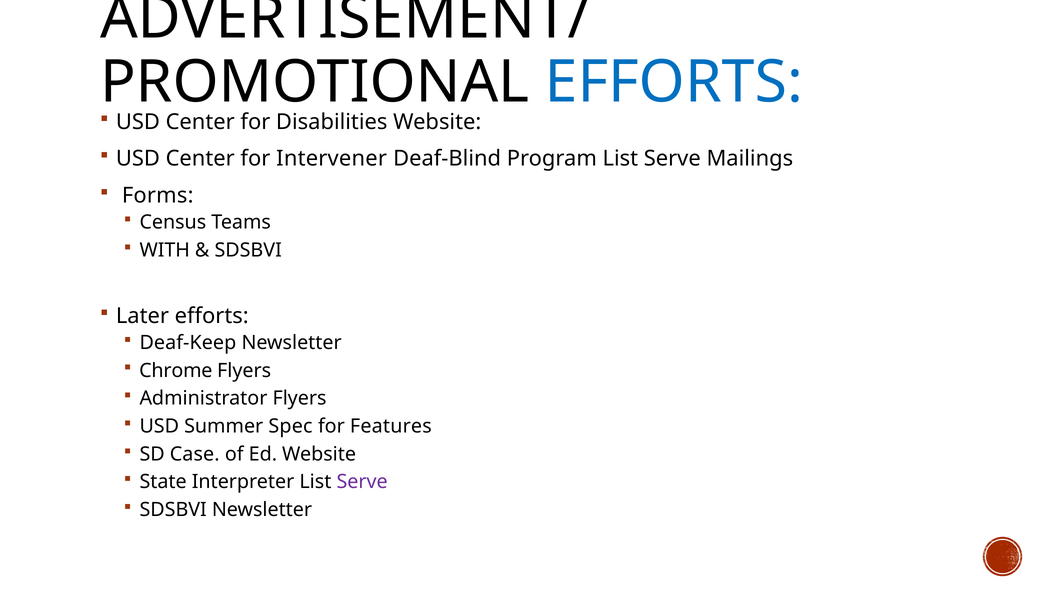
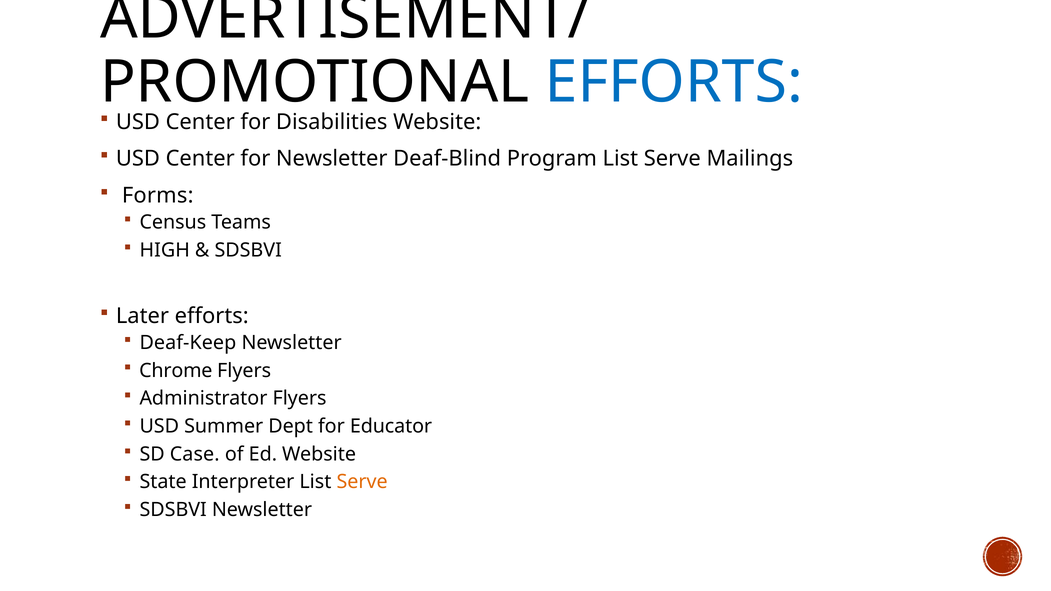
for Intervener: Intervener -> Newsletter (332, 159)
WITH: WITH -> HIGH (165, 250)
Spec: Spec -> Dept (291, 426)
Features: Features -> Educator (391, 426)
Serve colour: purple -> orange (362, 482)
